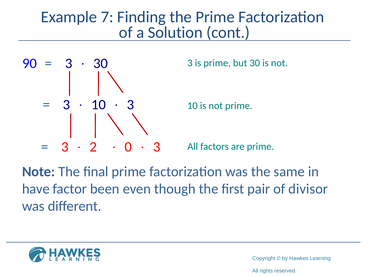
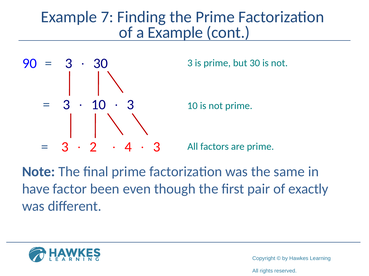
a Solution: Solution -> Example (175, 32)
0: 0 -> 4 (128, 147)
divisor: divisor -> exactly (308, 189)
